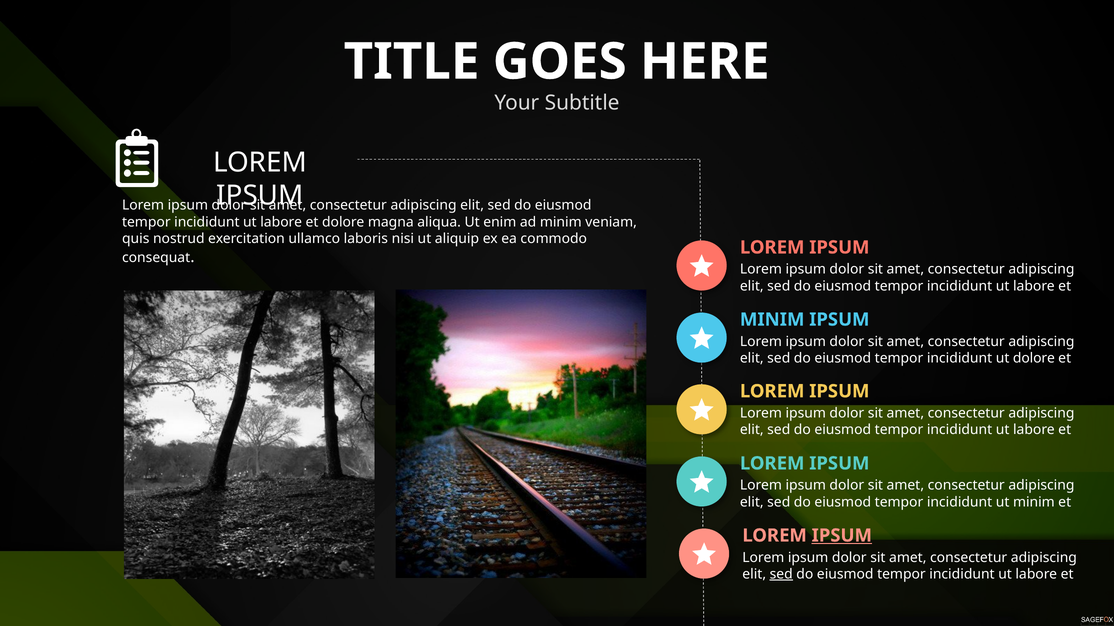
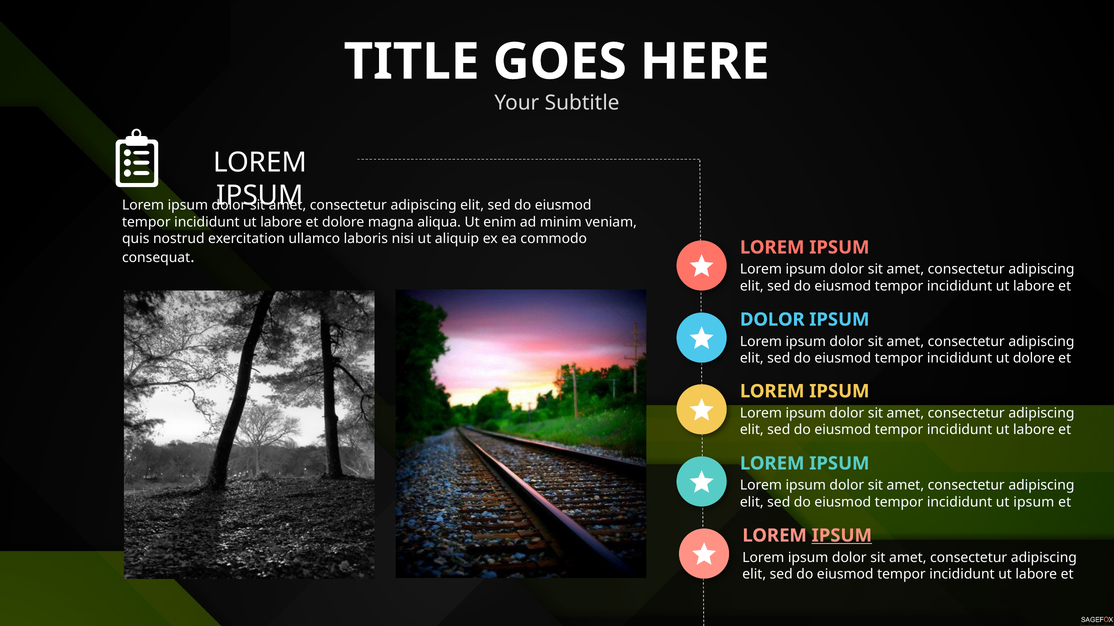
MINIM: MINIM -> DOLOR (772, 320)
ut minim: minim -> ipsum (1034, 502)
sed underline: present -> none (781, 575)
